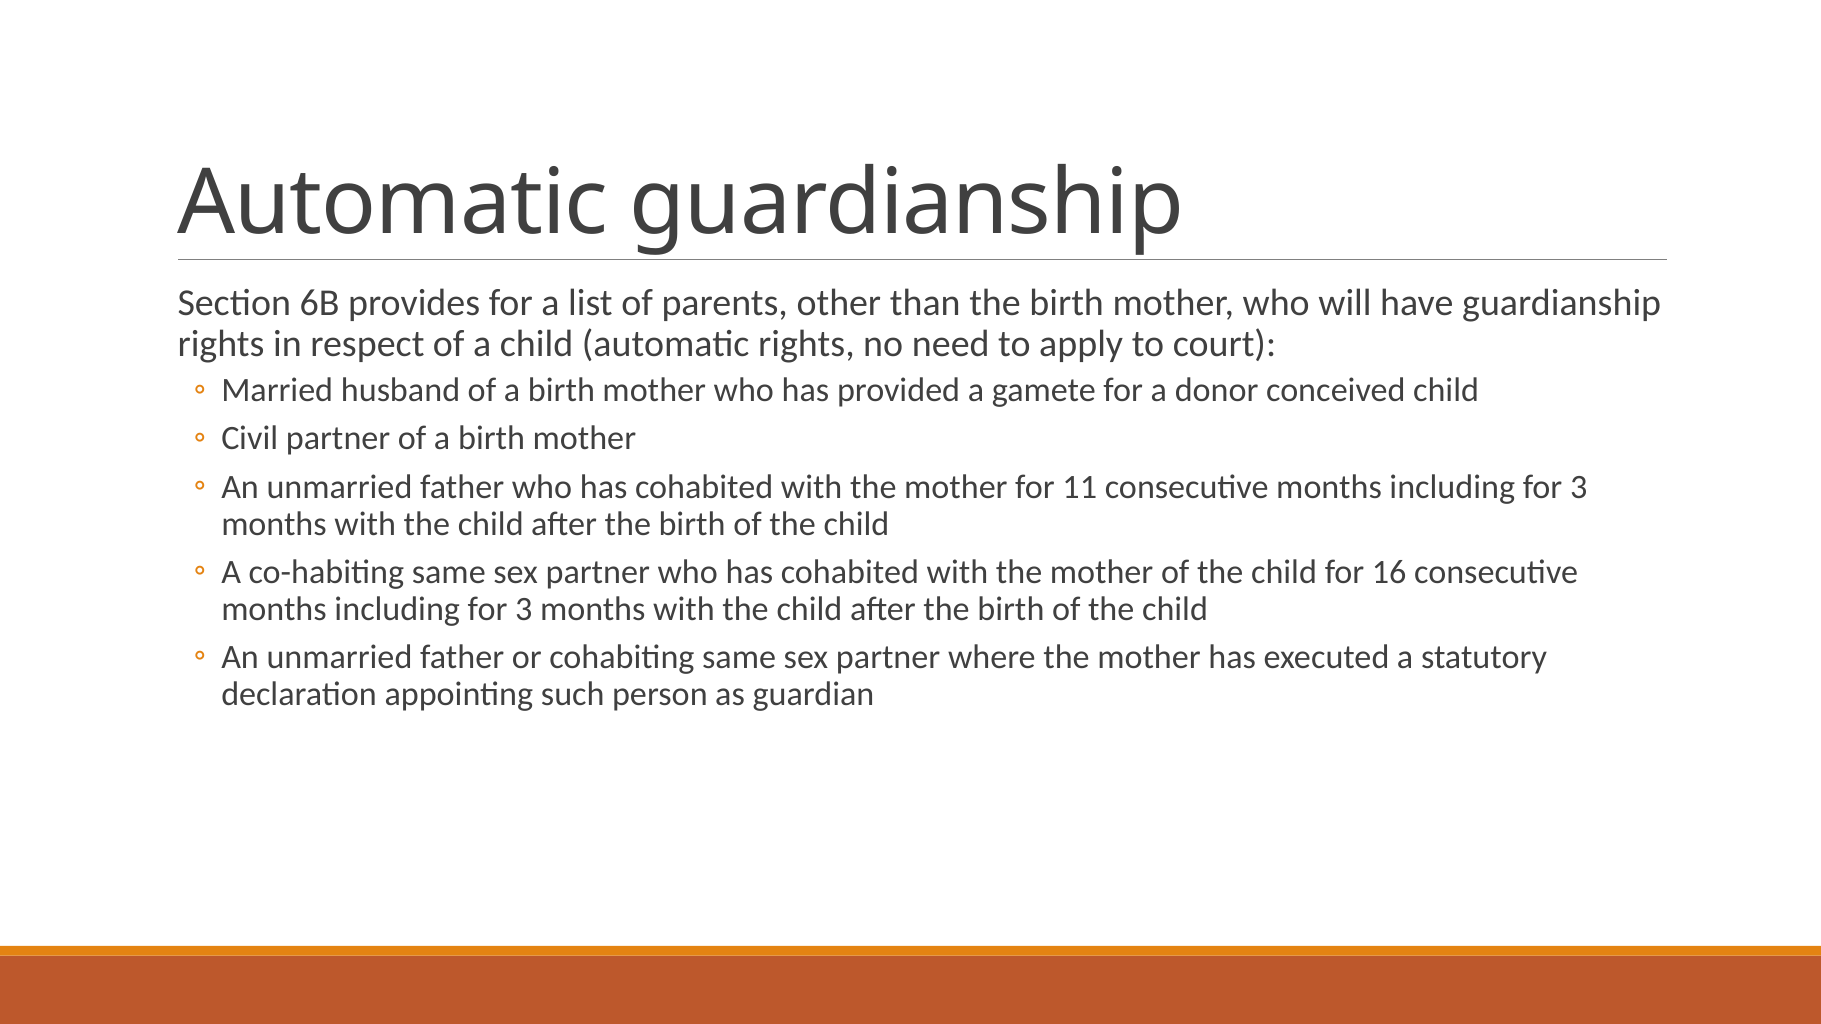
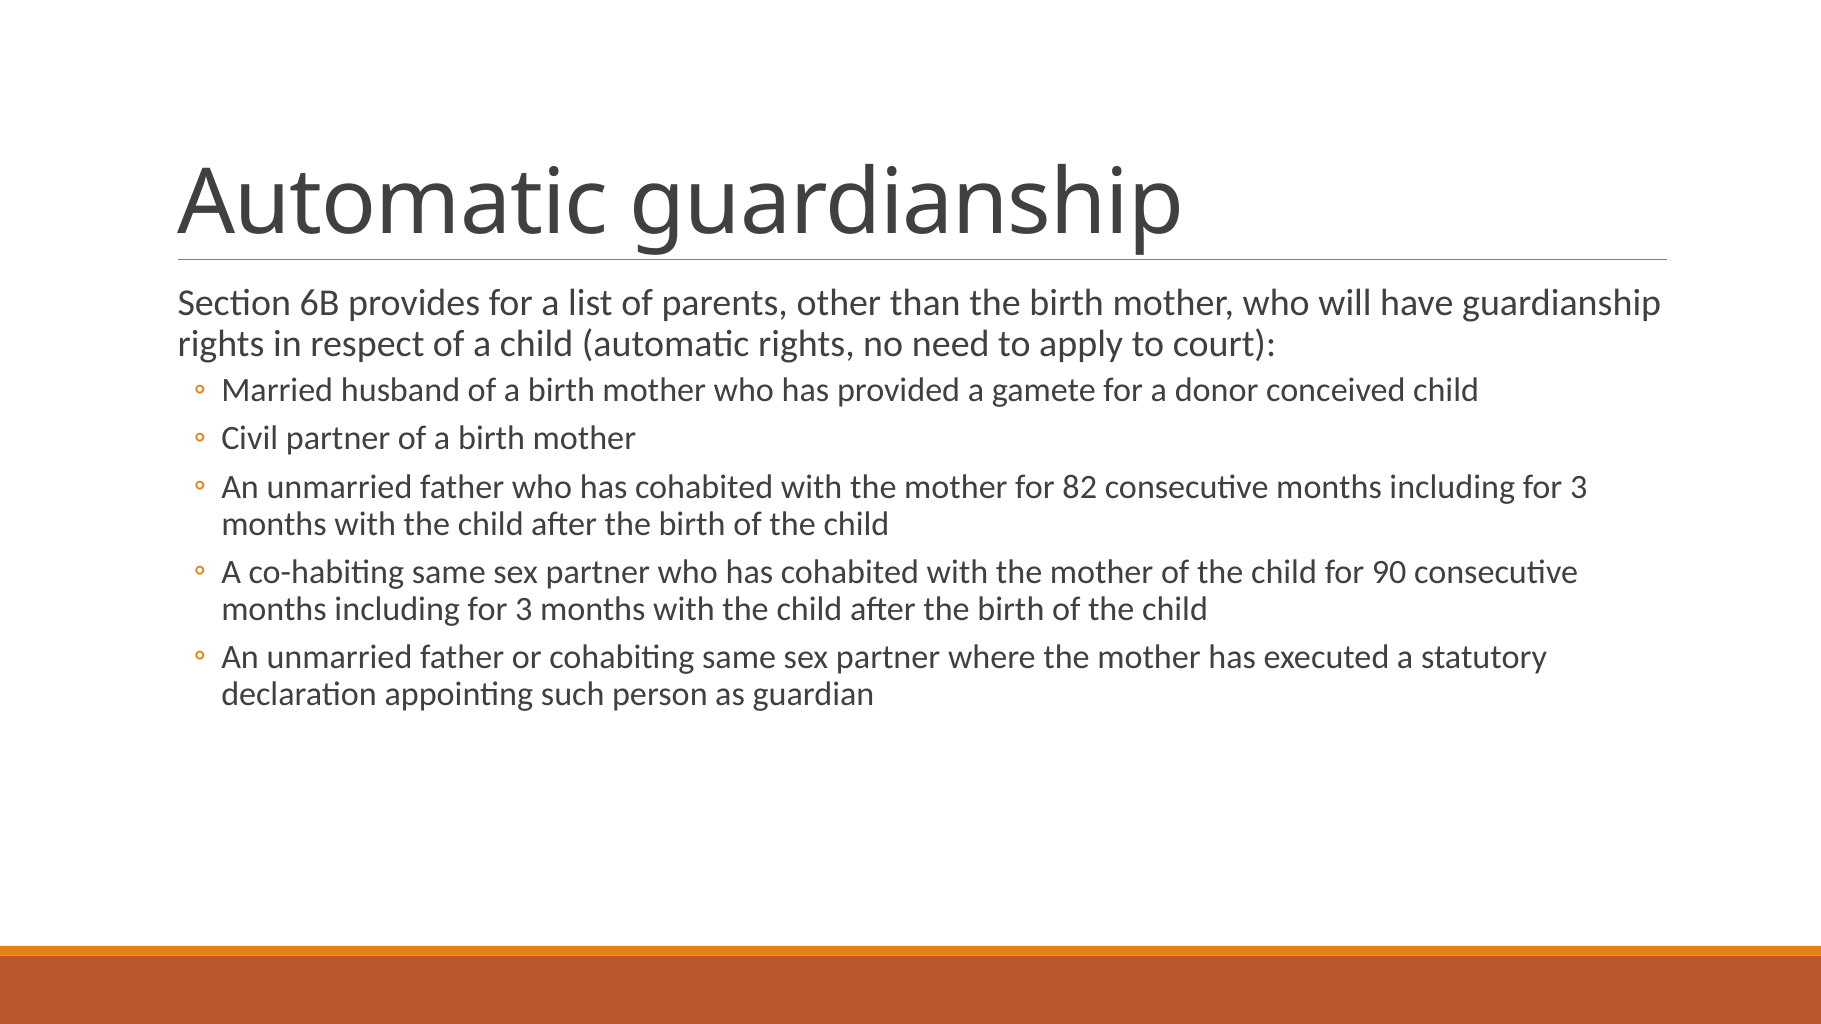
11: 11 -> 82 (1080, 487)
16: 16 -> 90 (1389, 572)
